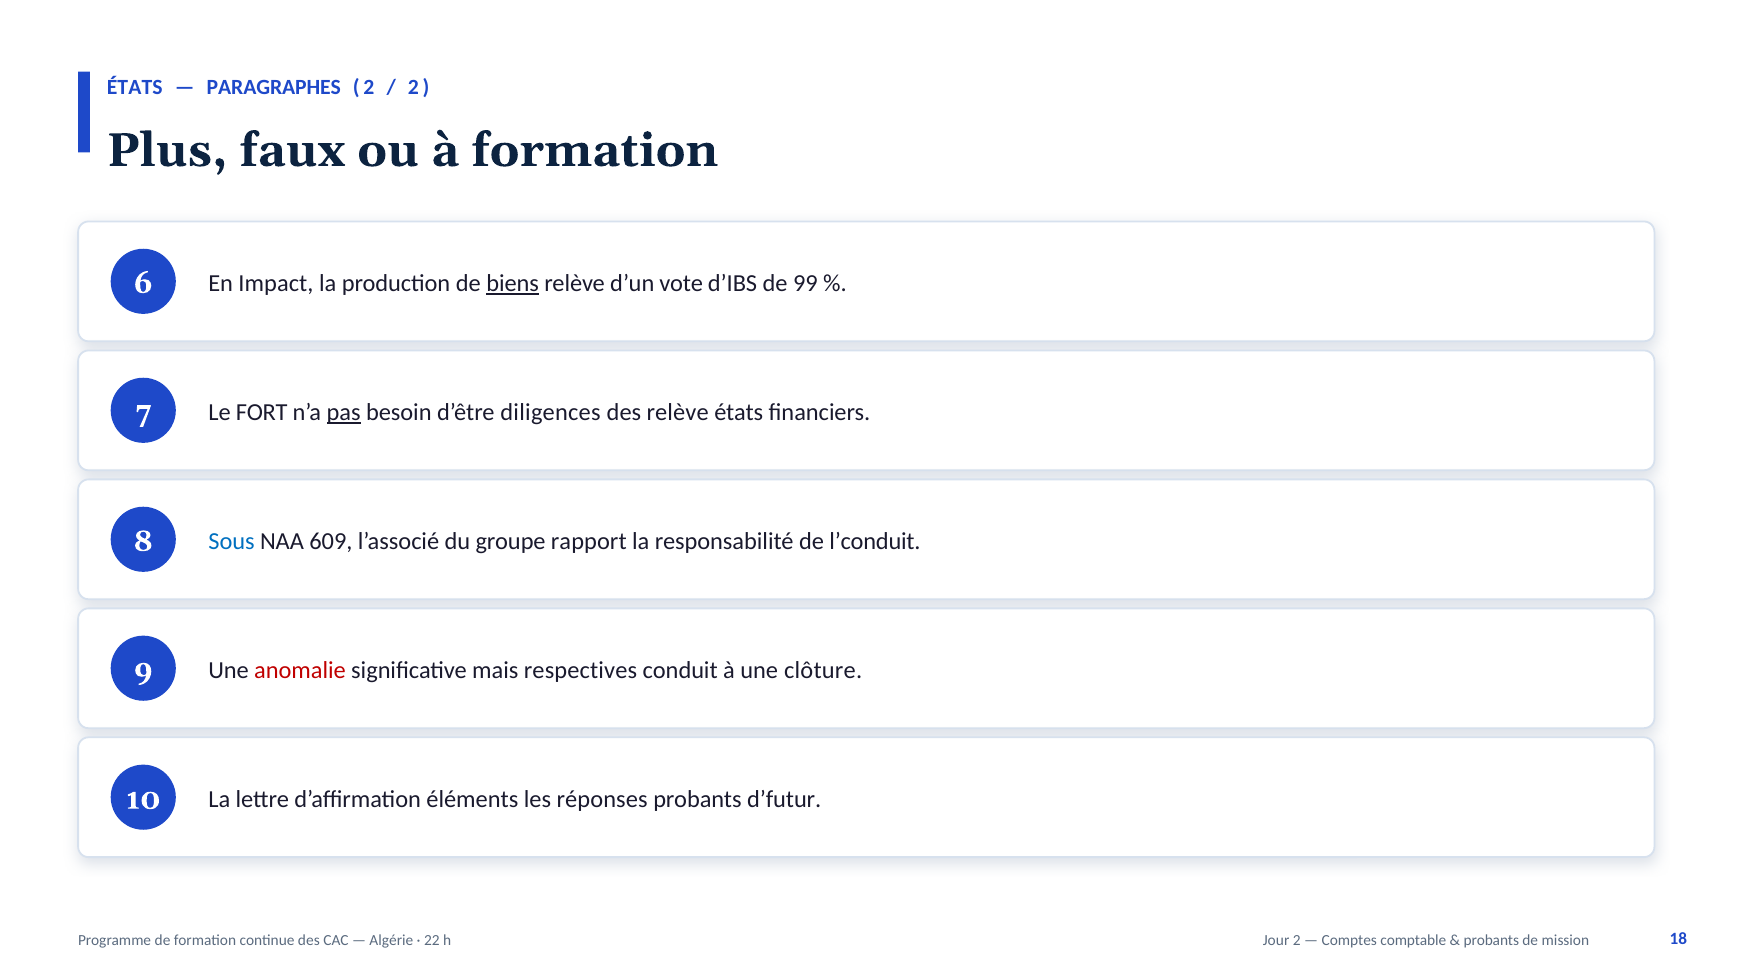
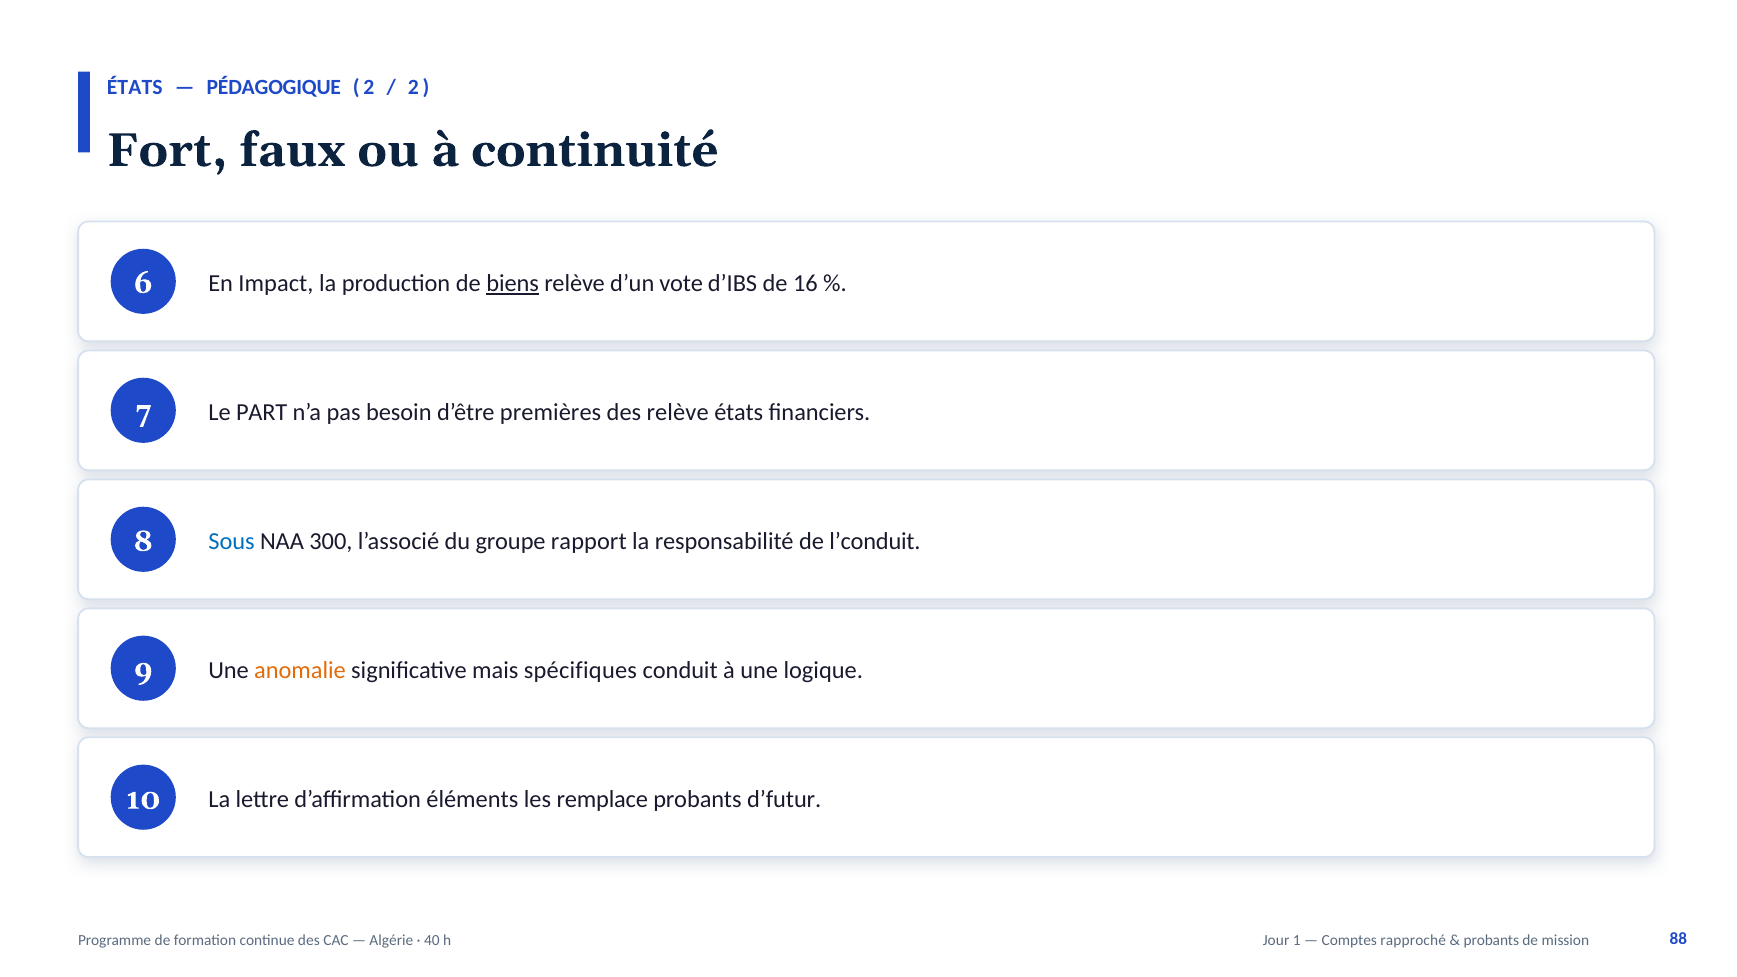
PARAGRAPHES: PARAGRAPHES -> PÉDAGOGIQUE (274, 87)
Plus: Plus -> Fort (167, 150)
à formation: formation -> continuité (595, 150)
99: 99 -> 16 (805, 284)
FORT: FORT -> PART (262, 413)
pas underline: present -> none (344, 413)
diligences: diligences -> premières (551, 413)
609: 609 -> 300 (331, 542)
anomalie colour: red -> orange (300, 671)
respectives: respectives -> spécifiques (580, 671)
clôture: clôture -> logique (823, 671)
réponses: réponses -> remplace (602, 800)
22: 22 -> 40 (432, 940)
Jour 2: 2 -> 1 (1297, 940)
comptable: comptable -> rapproché (1413, 940)
18: 18 -> 88 (1678, 939)
